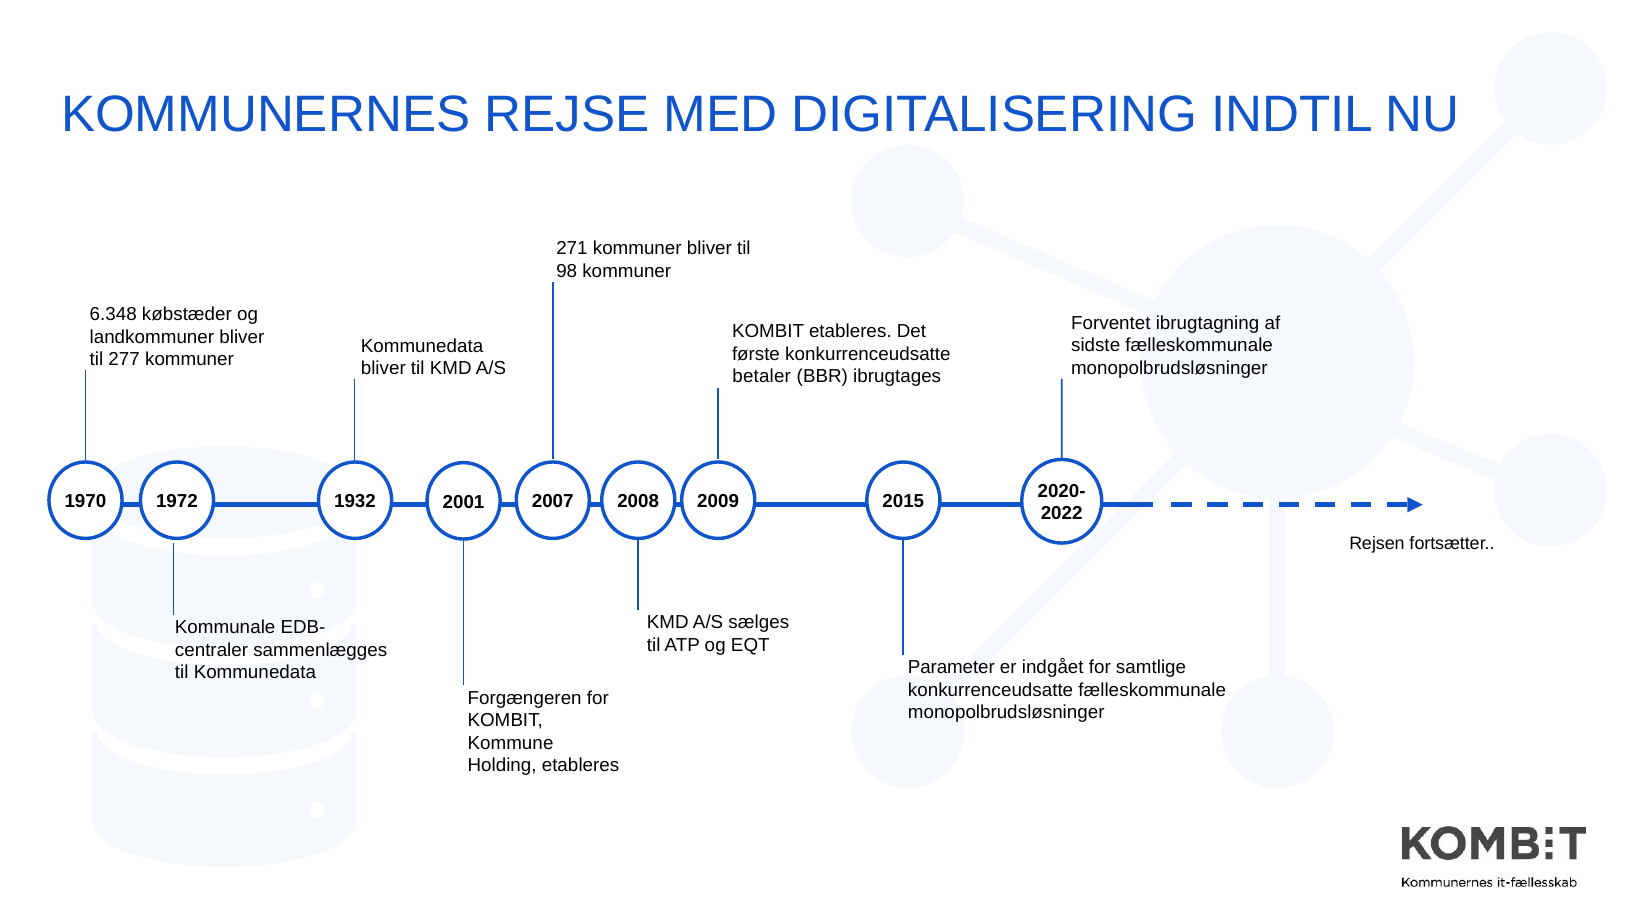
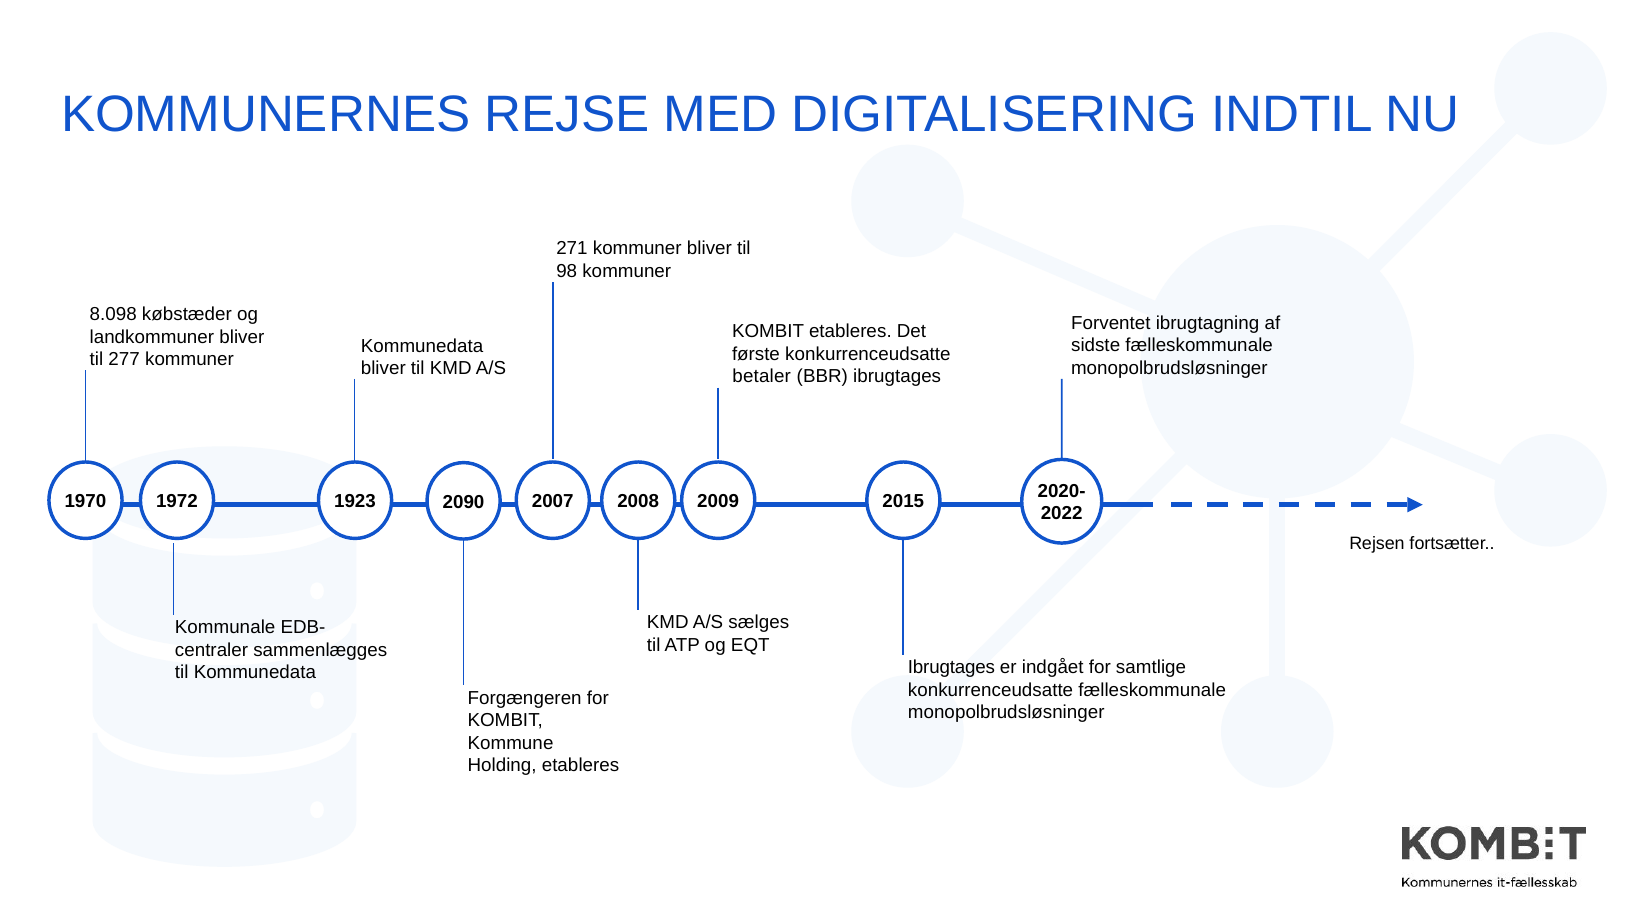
6.348: 6.348 -> 8.098 (113, 315)
1932: 1932 -> 1923 (355, 501)
2001: 2001 -> 2090 (464, 502)
Parameter: Parameter -> Ibrugtages (951, 668)
